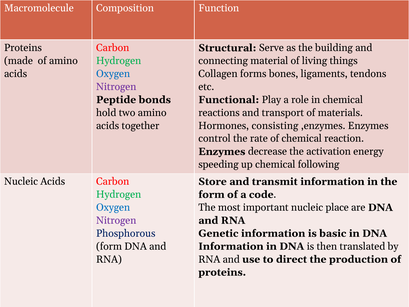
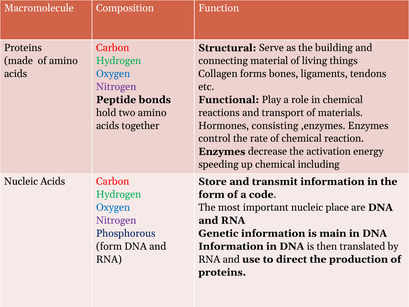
following: following -> including (319, 164)
basic: basic -> main (333, 233)
